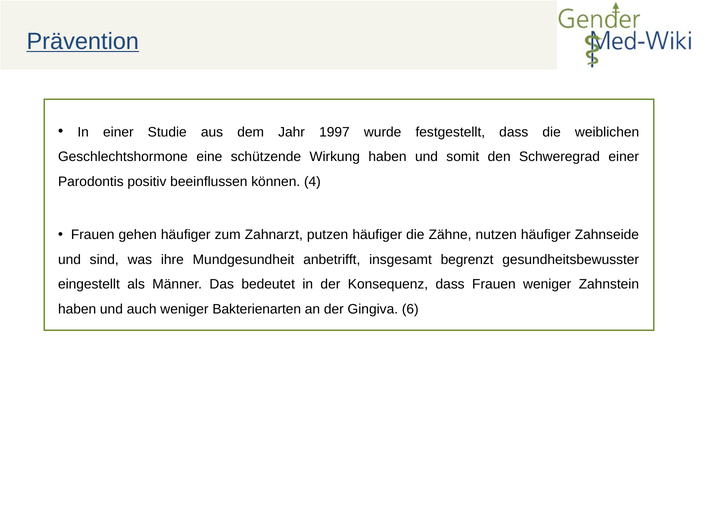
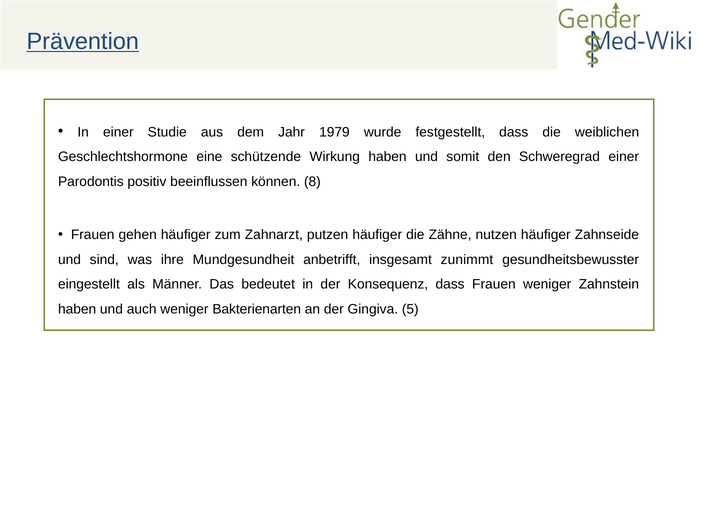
1997: 1997 -> 1979 (334, 132)
4: 4 -> 8 (312, 182)
begrenzt: begrenzt -> zunimmt (467, 260)
6: 6 -> 5 (410, 309)
